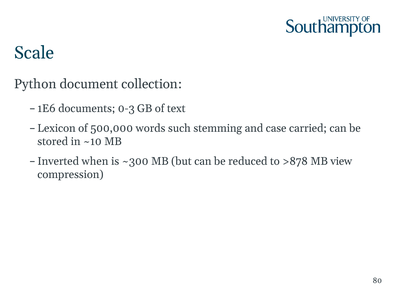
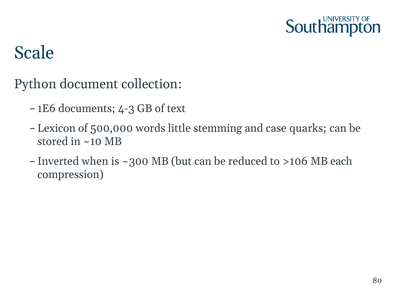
0-3: 0-3 -> 4-3 (126, 108)
such: such -> little (179, 128)
carried: carried -> quarks (308, 128)
>878: >878 -> >106 (295, 161)
view: view -> each (341, 161)
